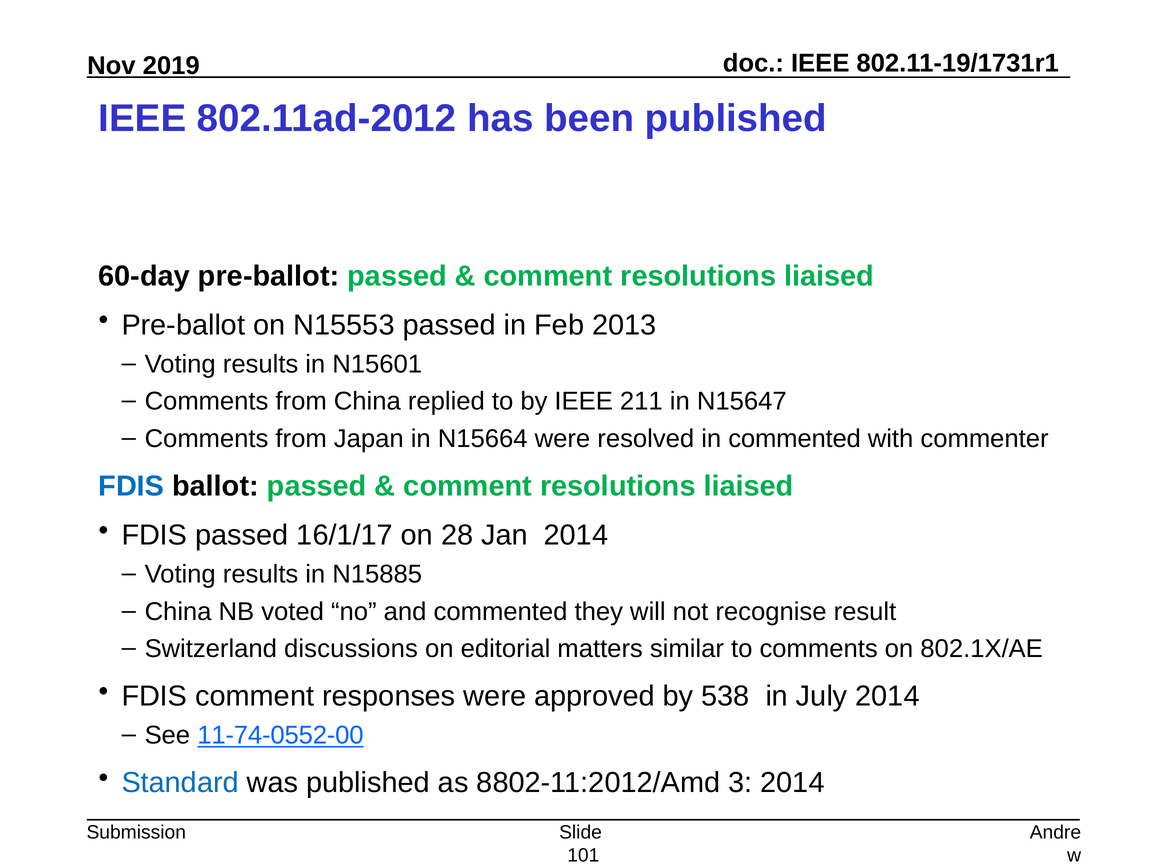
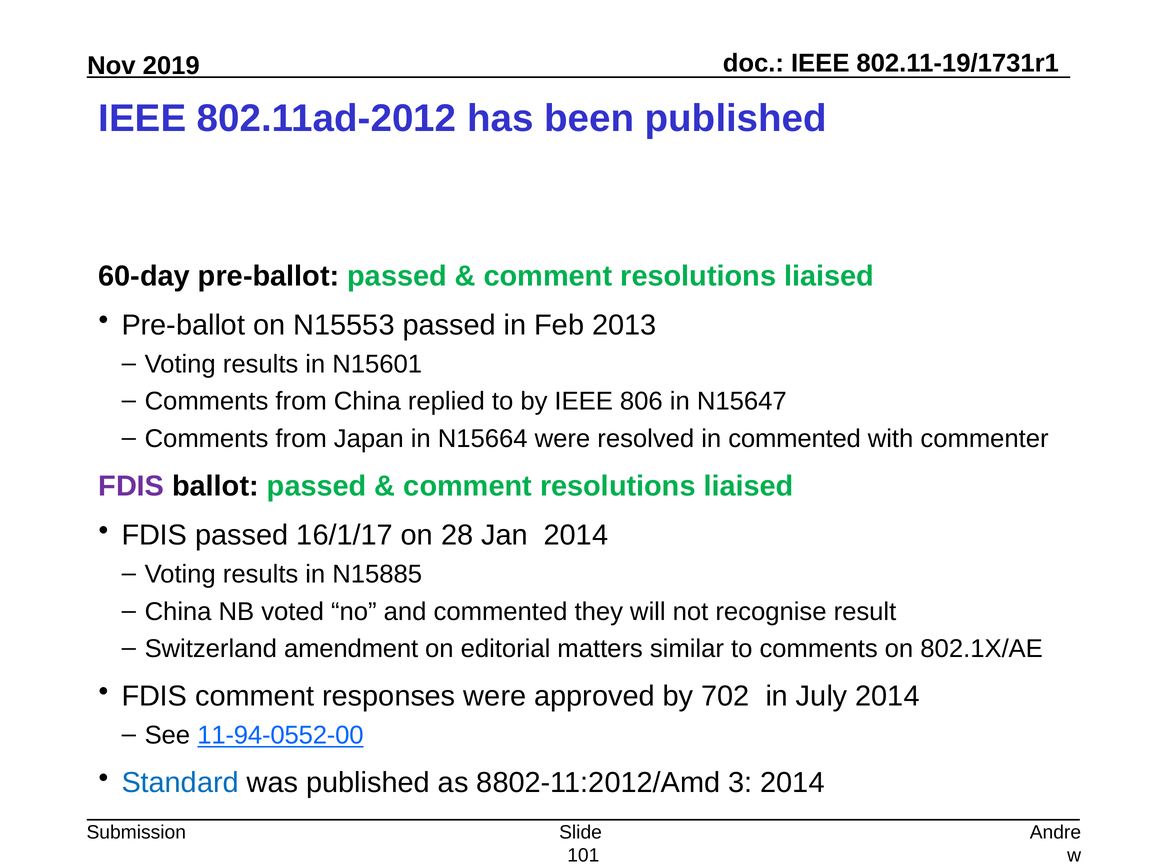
211: 211 -> 806 (641, 401)
FDIS colour: blue -> purple (131, 486)
discussions: discussions -> amendment (351, 649)
538: 538 -> 702 (725, 696)
11-74-0552-00: 11-74-0552-00 -> 11-94-0552-00 (280, 735)
